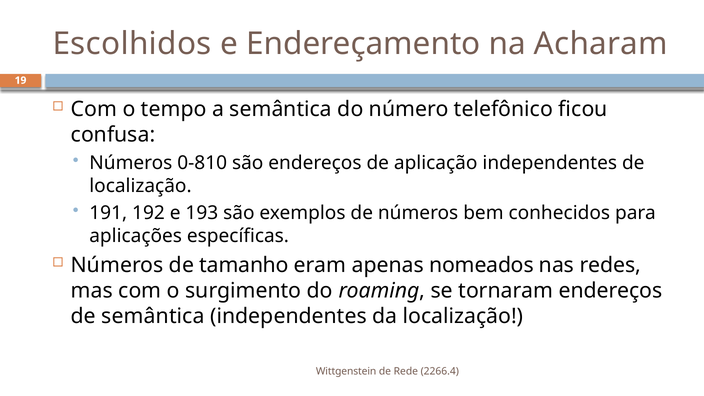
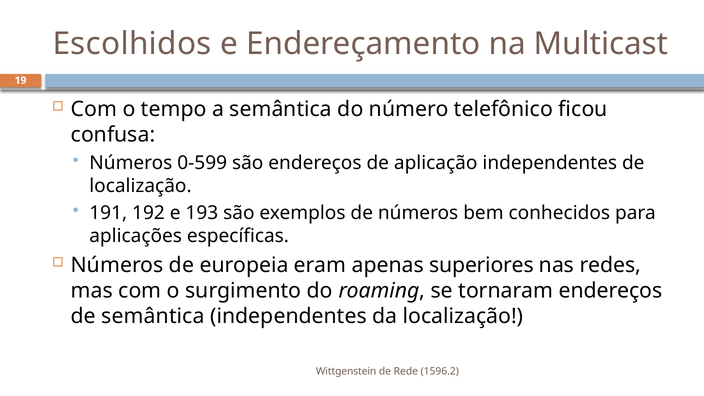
Acharam: Acharam -> Multicast (601, 44)
0-810: 0-810 -> 0-599 (202, 163)
tamanho: tamanho -> europeia (244, 265)
nomeados: nomeados -> superiores (482, 265)
2266.4: 2266.4 -> 1596.2 (440, 371)
